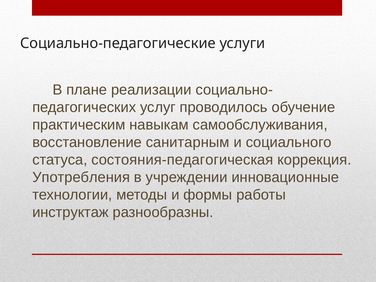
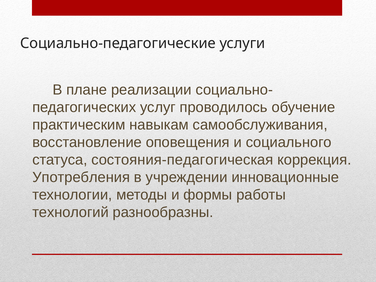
санитарным: санитарным -> оповещения (188, 142)
инструктаж: инструктаж -> технологий (70, 212)
